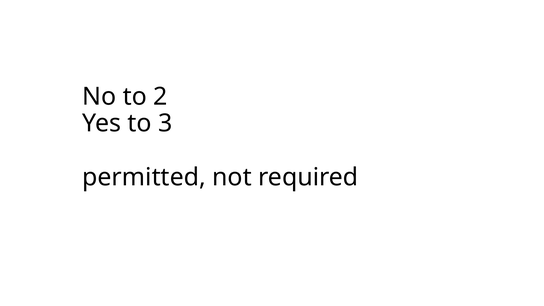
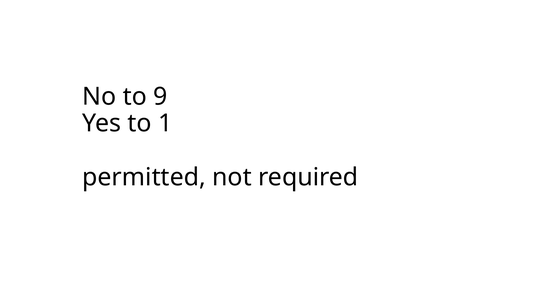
2: 2 -> 9 (160, 96)
3: 3 -> 1 (165, 123)
